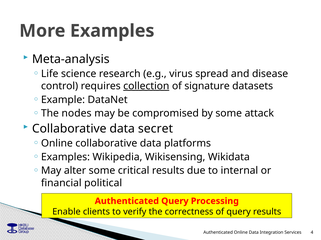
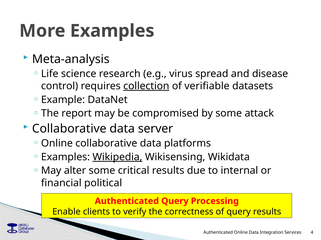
signature: signature -> verifiable (207, 86)
nodes: nodes -> report (77, 114)
secret: secret -> server (156, 129)
Wikipedia underline: none -> present (117, 157)
